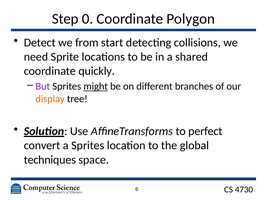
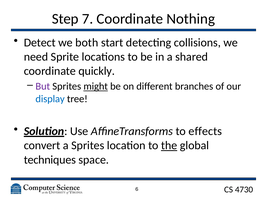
0: 0 -> 7 (88, 19)
Polygon: Polygon -> Nothing (191, 19)
from: from -> both (87, 43)
display colour: orange -> blue (50, 99)
perfect: perfect -> effects (205, 131)
the underline: none -> present (169, 146)
